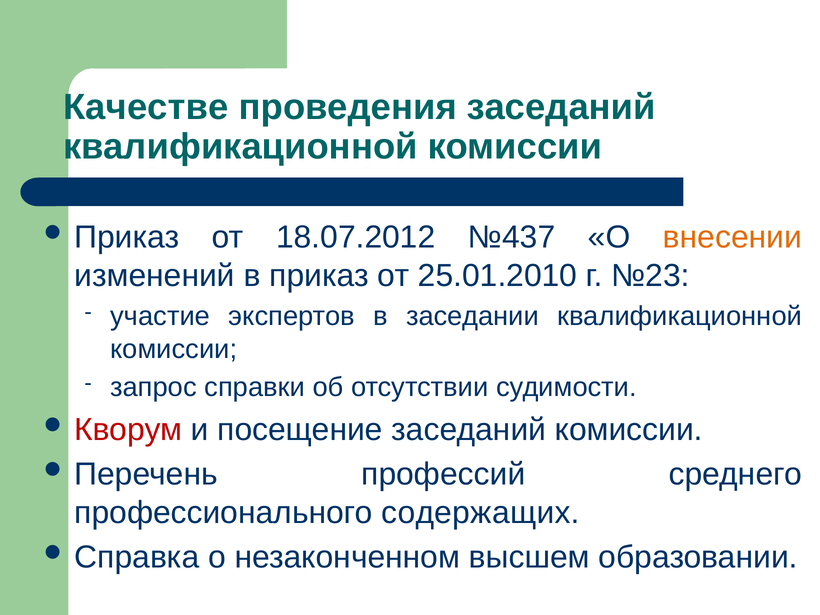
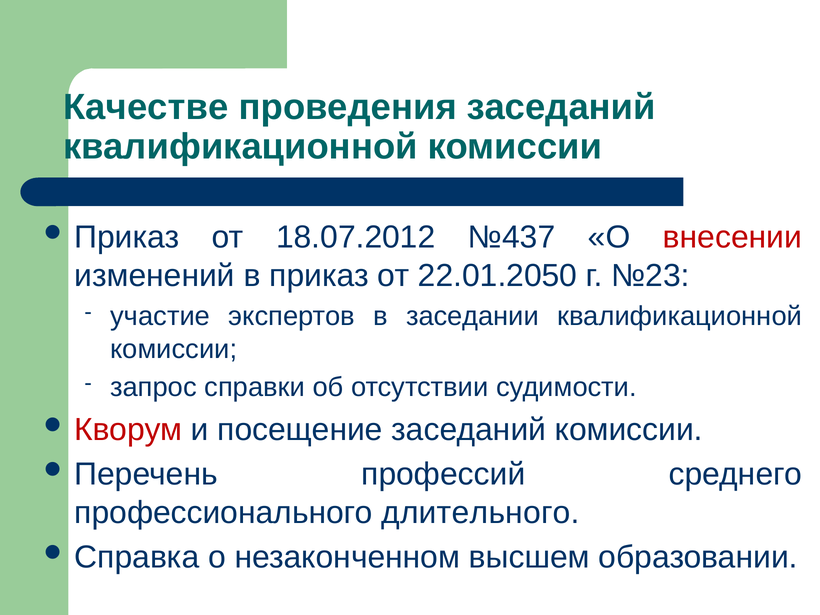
внесении colour: orange -> red (732, 237)
25.01.2010: 25.01.2010 -> 22.01.2050 (498, 276)
содержащих: содержащих -> длительного (481, 513)
